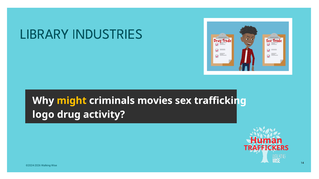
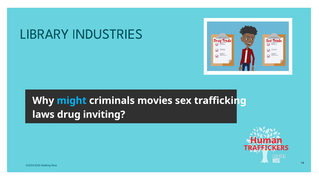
might colour: yellow -> light blue (72, 101)
logo: logo -> laws (43, 115)
activity: activity -> inviting (104, 115)
